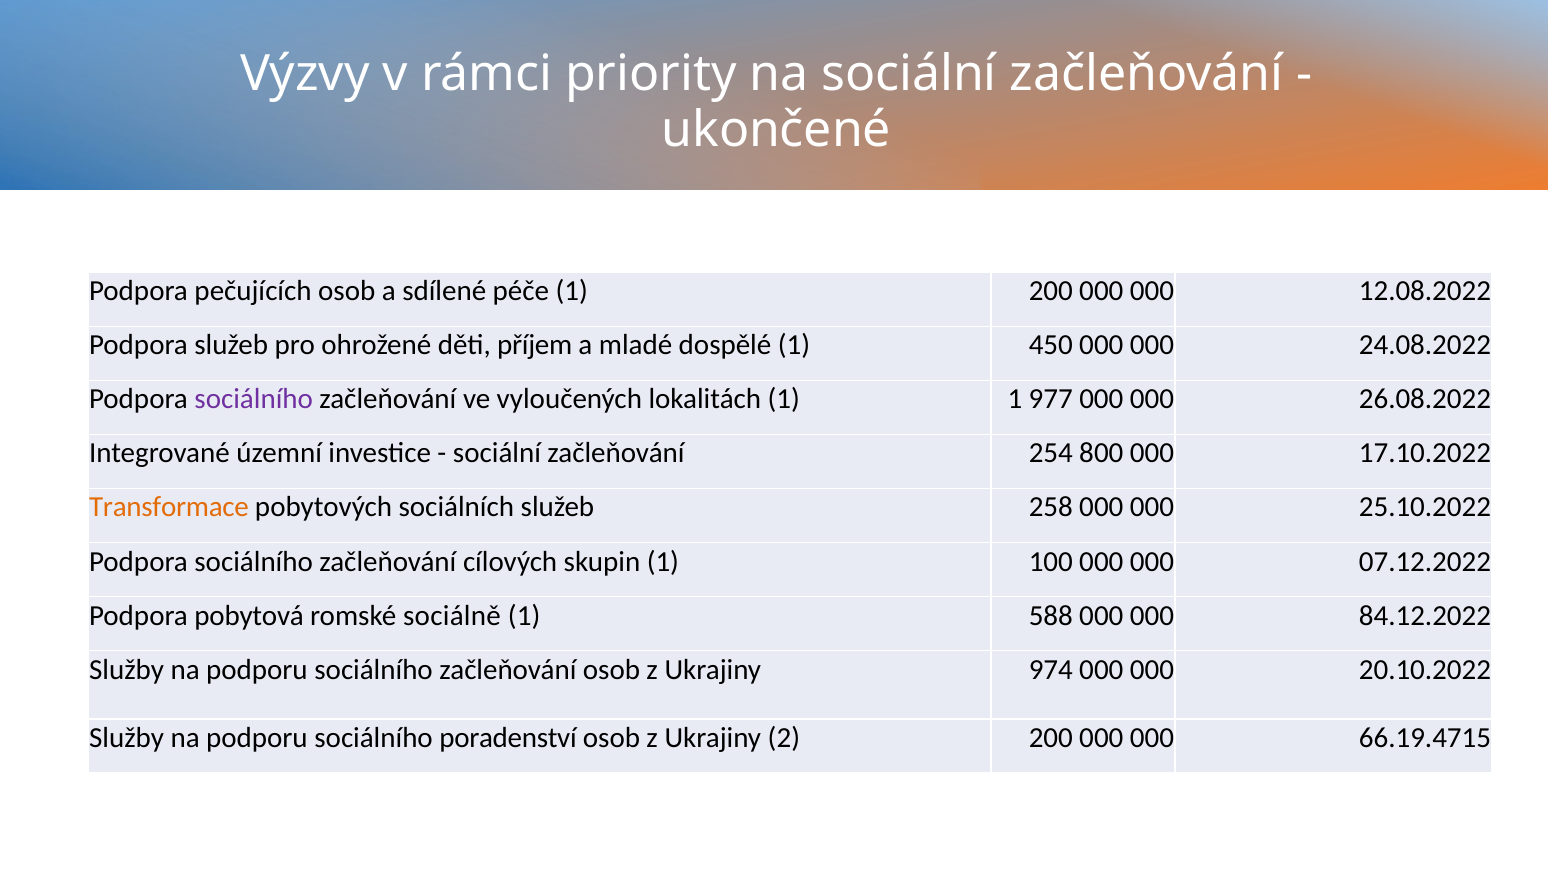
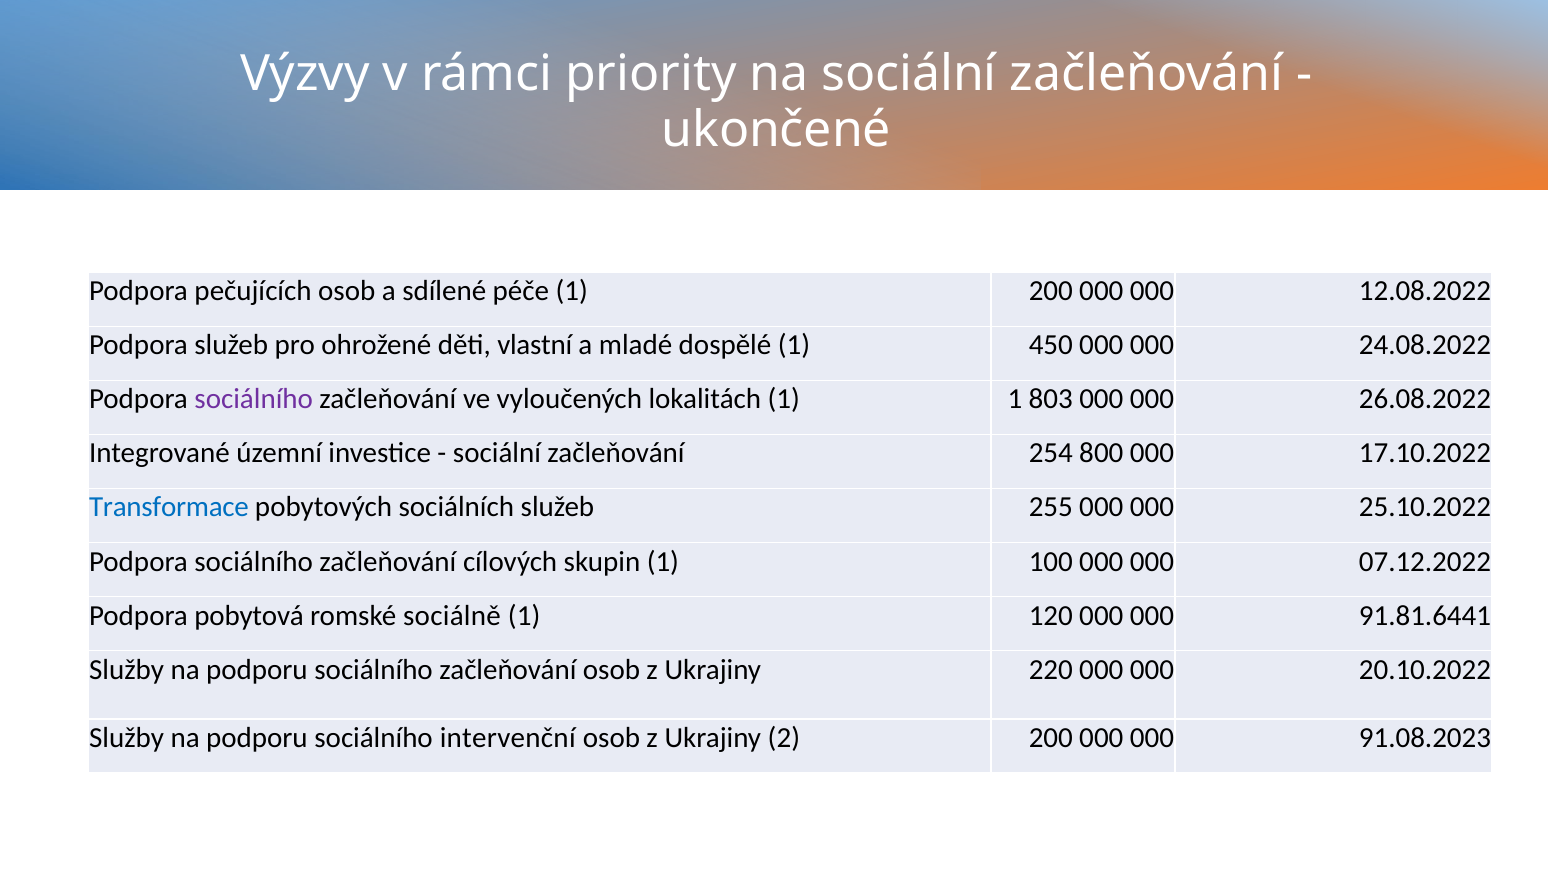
příjem: příjem -> vlastní (535, 345)
977: 977 -> 803 (1051, 399)
Transformace colour: orange -> blue (169, 507)
258: 258 -> 255 (1051, 507)
588: 588 -> 120 (1051, 615)
84.12.2022: 84.12.2022 -> 91.81.6441 (1425, 615)
974: 974 -> 220 (1051, 669)
poradenství: poradenství -> intervenční (508, 738)
66.19.4715: 66.19.4715 -> 91.08.2023 (1425, 738)
